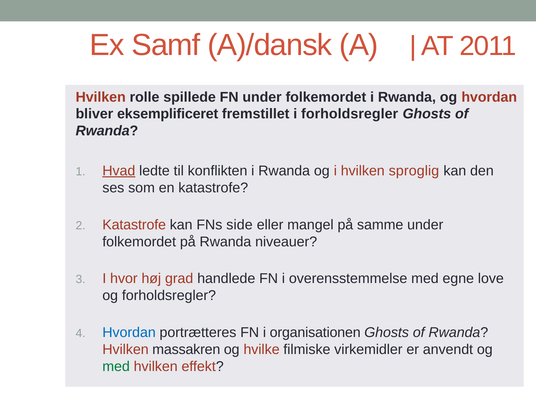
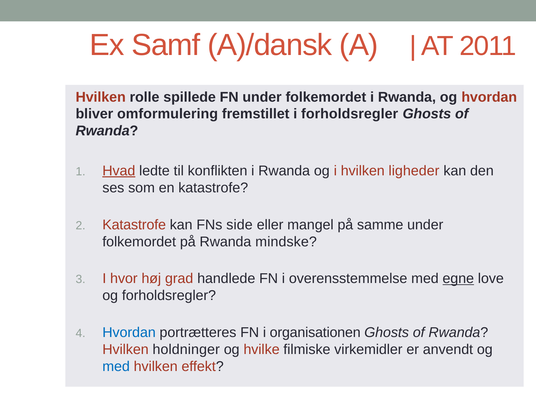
eksemplificeret: eksemplificeret -> omformulering (168, 114)
sproglig: sproglig -> ligheder (414, 171)
niveauer: niveauer -> mindske (286, 242)
egne underline: none -> present (458, 279)
massakren: massakren -> holdninger (186, 349)
med colour: green -> blue (116, 366)
